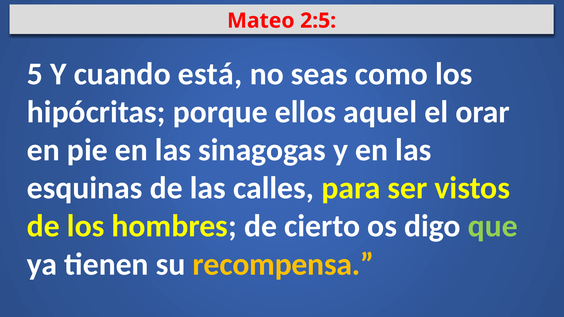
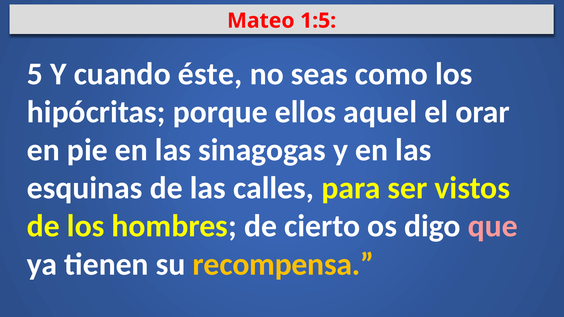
2:5: 2:5 -> 1:5 (318, 21)
está: está -> éste (210, 74)
que colour: light green -> pink (493, 226)
